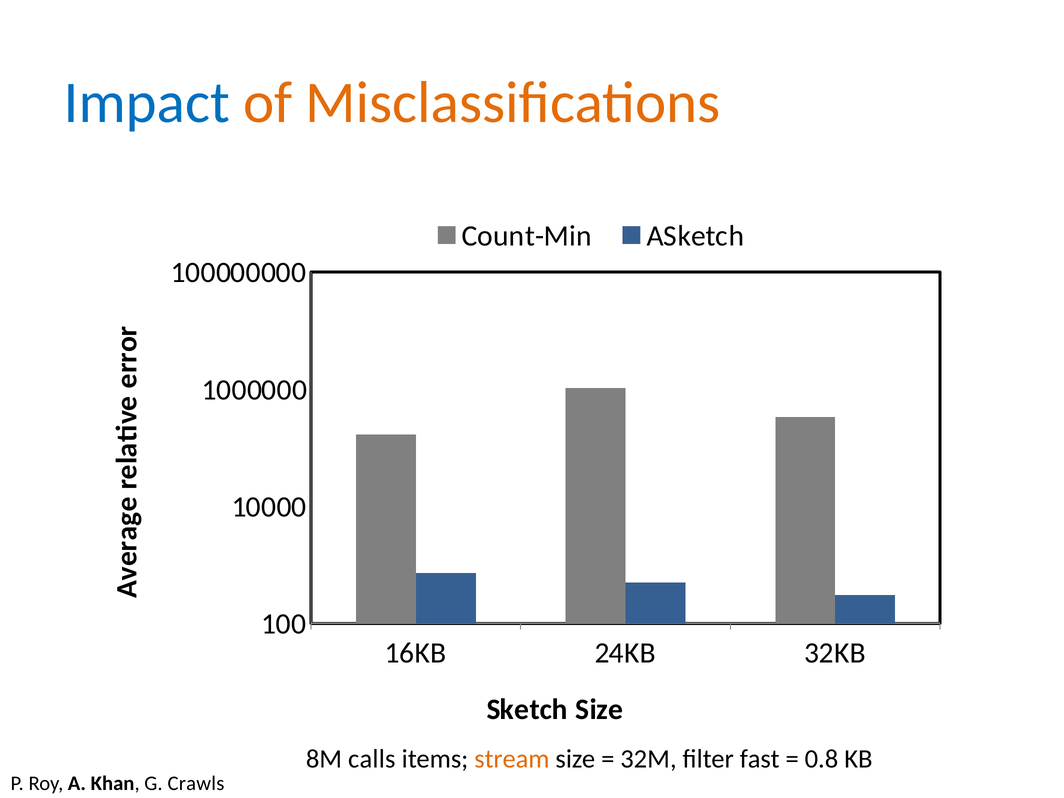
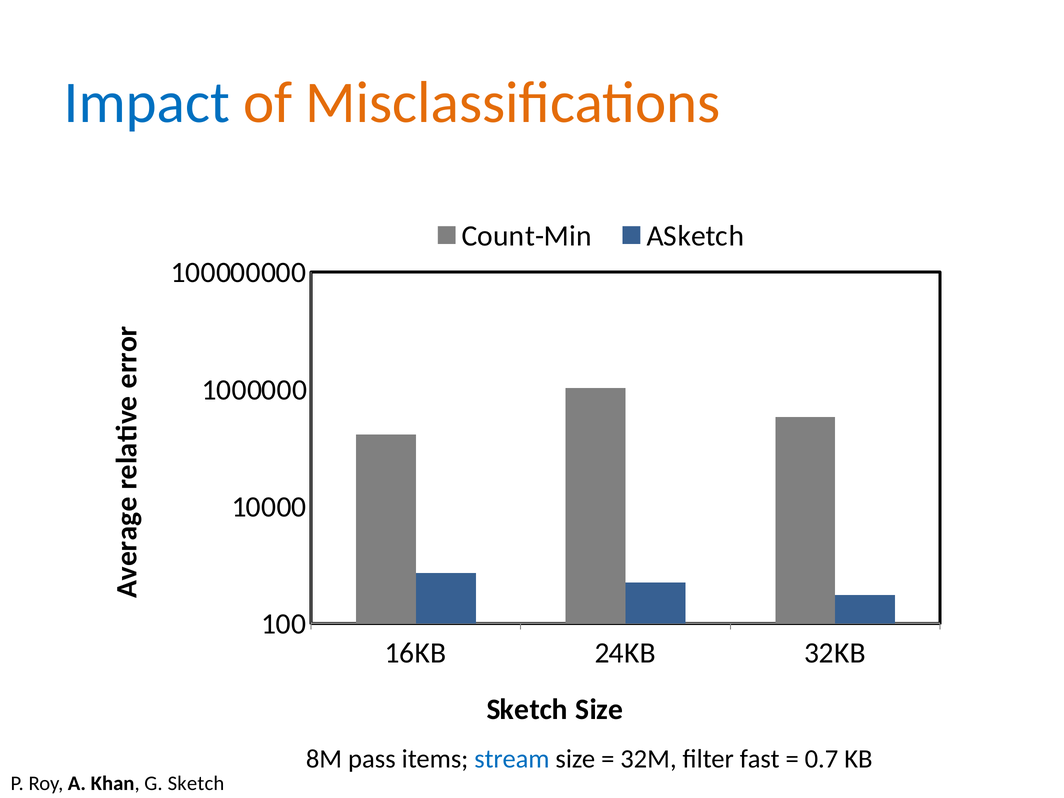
calls: calls -> pass (372, 759)
stream colour: orange -> blue (512, 759)
0.8: 0.8 -> 0.7 (821, 759)
G Crawls: Crawls -> Sketch (196, 784)
